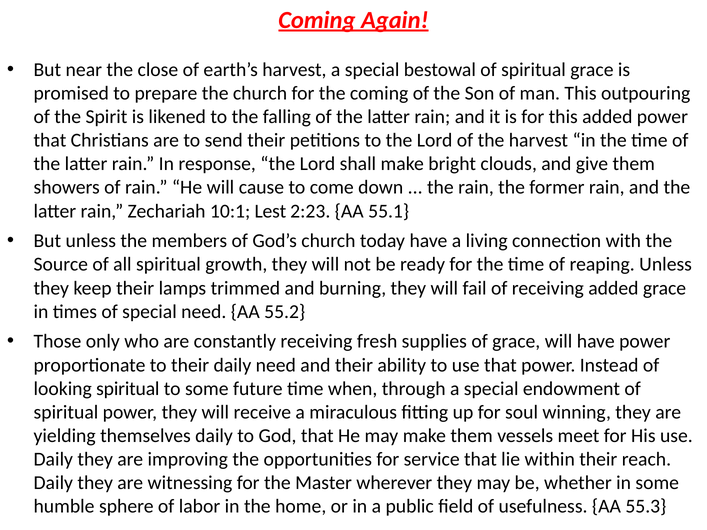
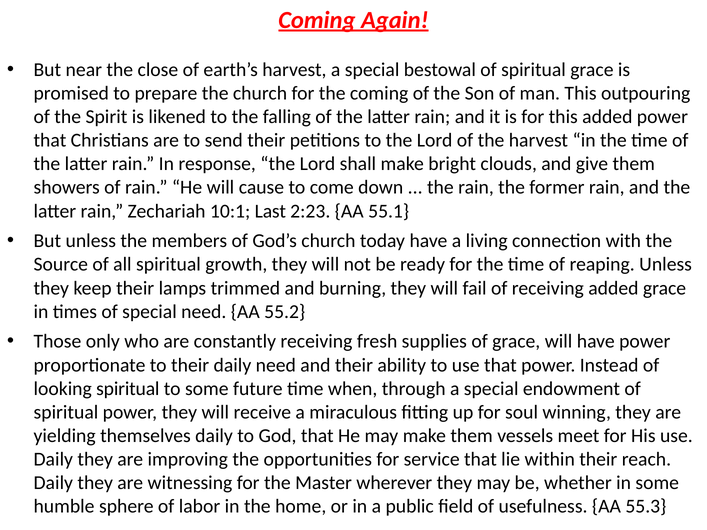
Lest: Lest -> Last (270, 211)
